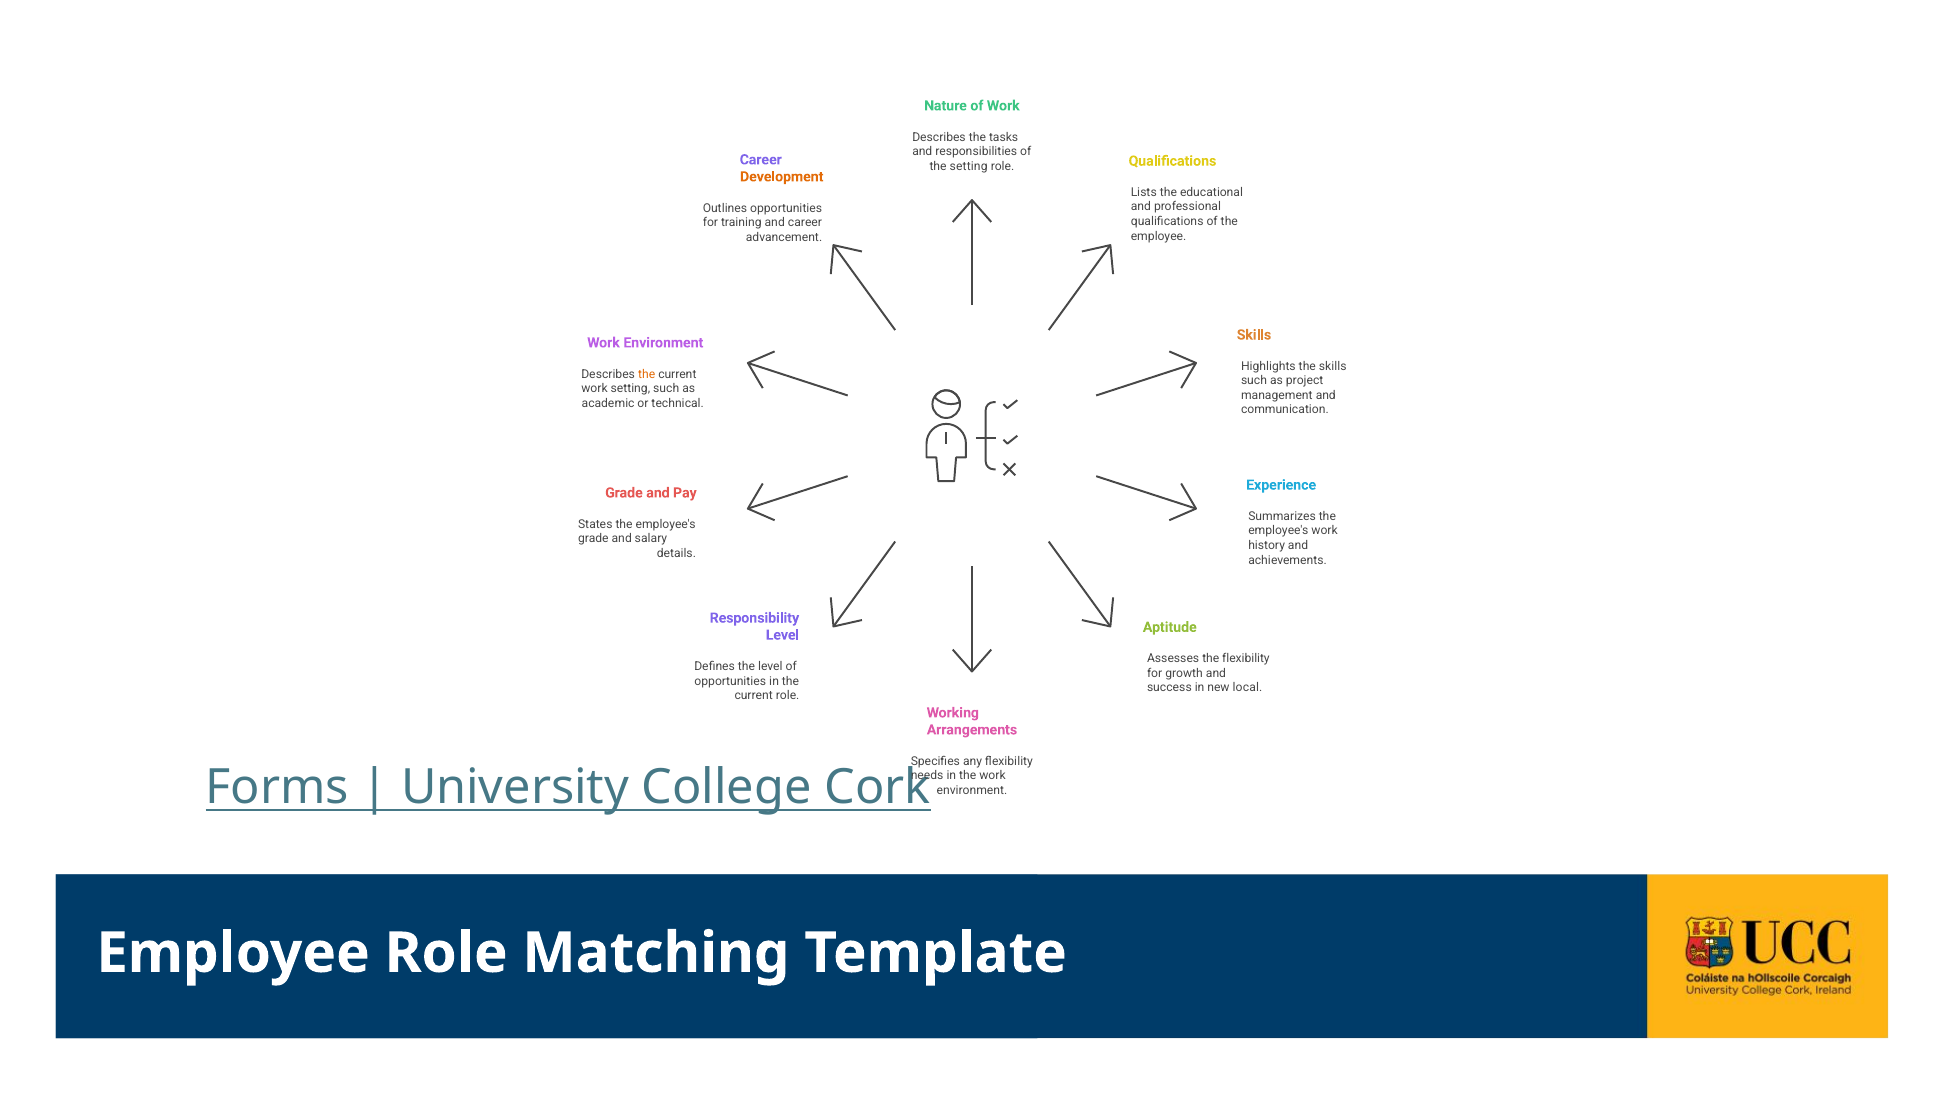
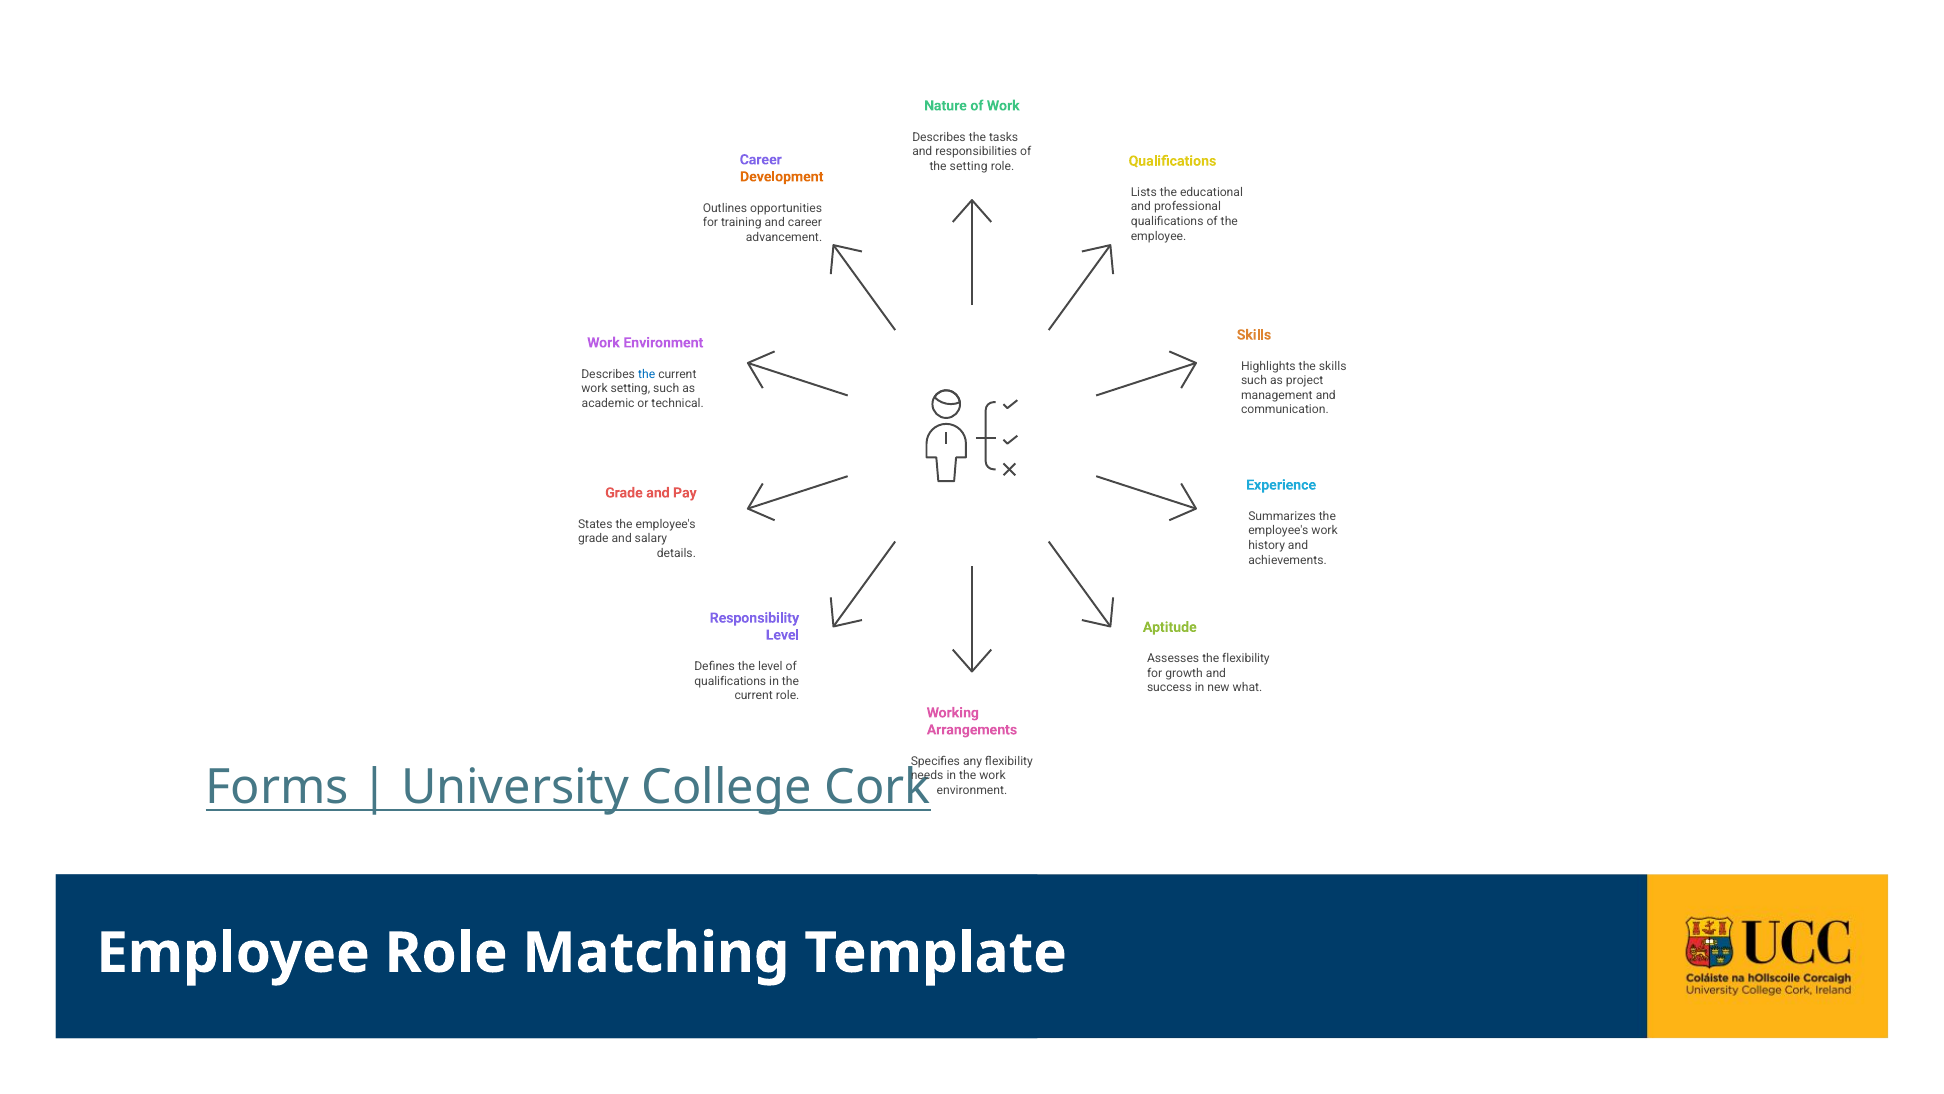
the colour: orange -> blue (647, 374)
opportunities: opportunities -> qualifications (730, 681)
local: local -> what (1248, 687)
